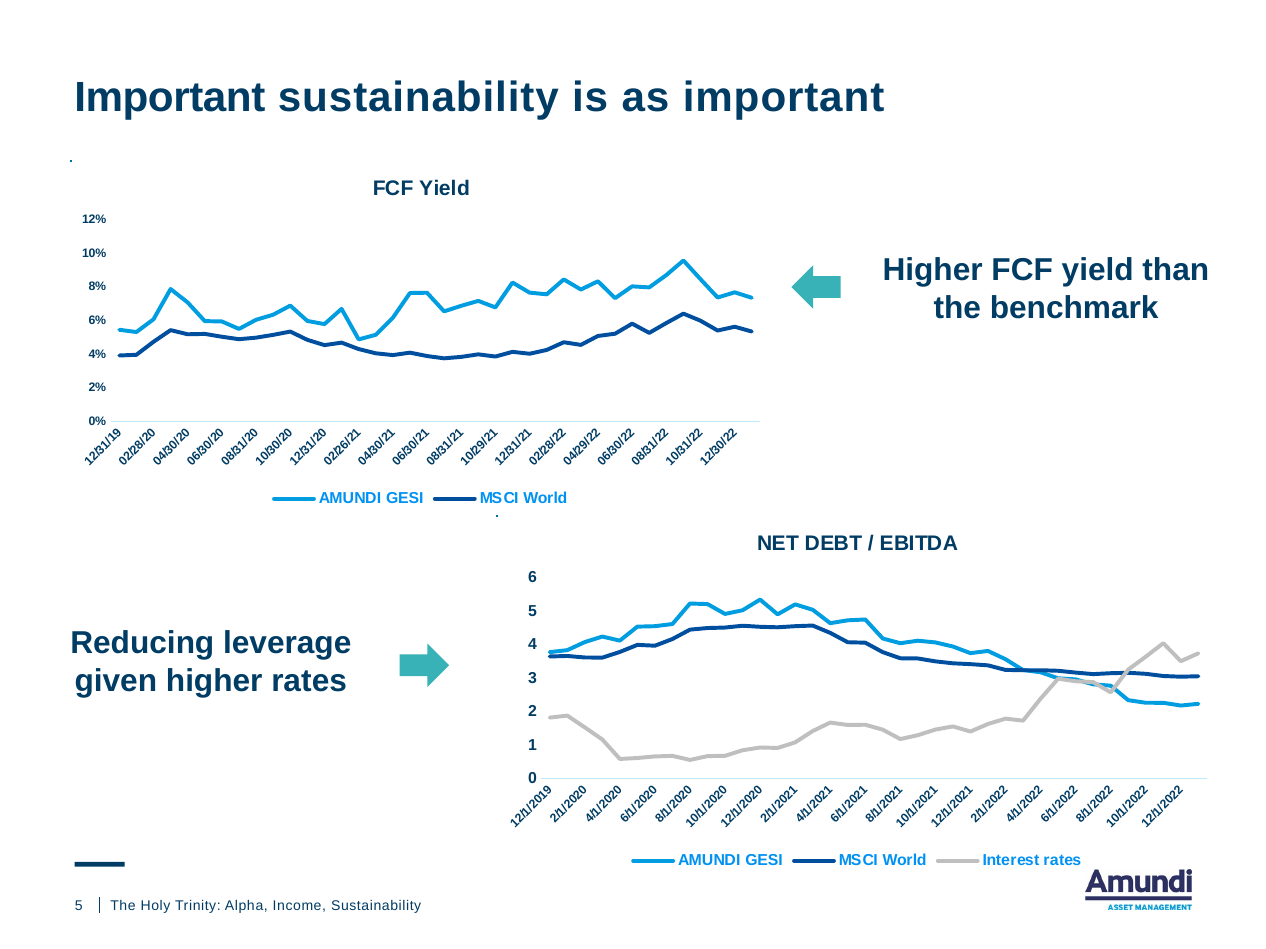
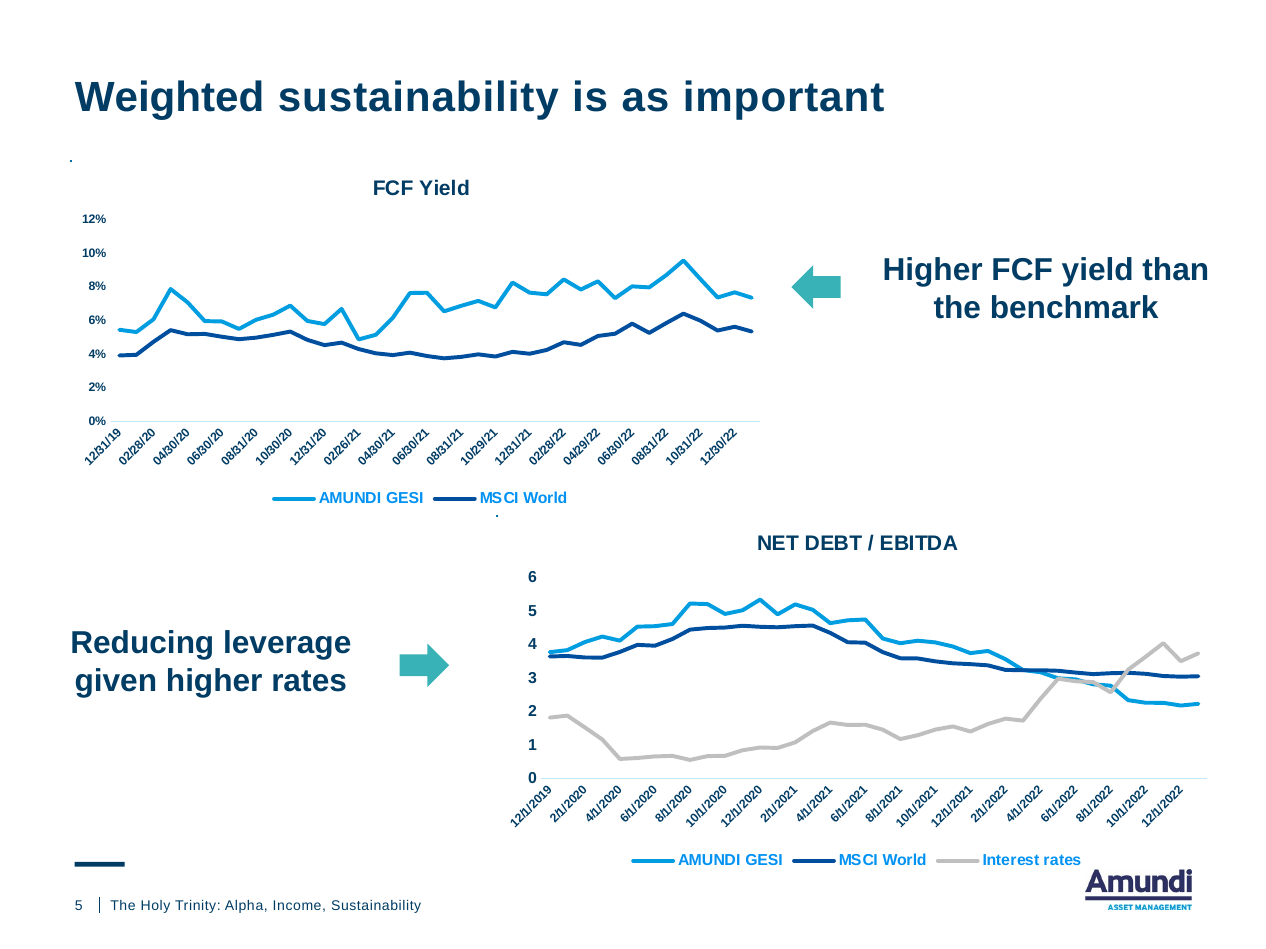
Important: Important -> Weighted (170, 97)
